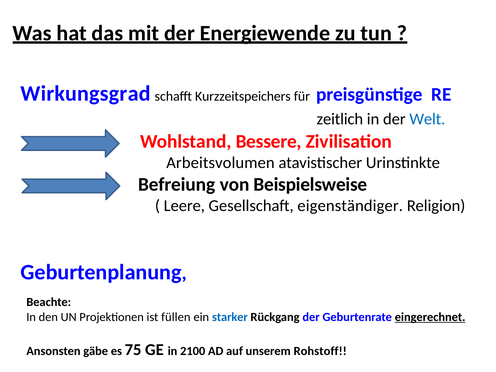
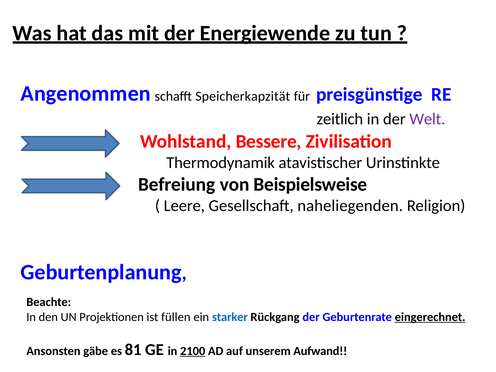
Wirkungsgrad: Wirkungsgrad -> Angenommen (86, 94)
Kurzzeitspeichers: Kurzzeitspeichers -> Speicherkapzität (243, 96)
Welt colour: blue -> purple (427, 119)
Arbeitsvolumen: Arbeitsvolumen -> Thermodynamik (221, 163)
eigenständiger: eigenständiger -> naheliegenden (350, 206)
75: 75 -> 81 (133, 350)
2100 underline: none -> present (193, 351)
Rohstoff: Rohstoff -> Aufwand (320, 351)
